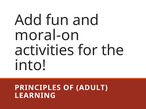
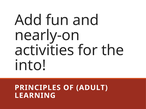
moral-on: moral-on -> nearly-on (47, 35)
